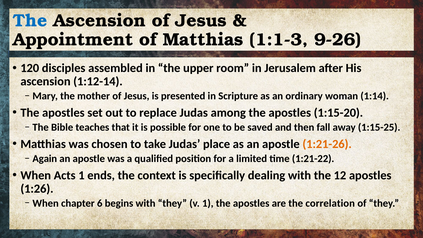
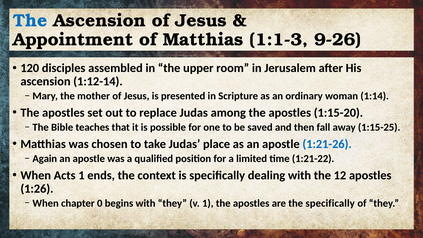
1:21-26 colour: orange -> blue (327, 144)
6: 6 -> 0 (100, 203)
the correlation: correlation -> specifically (330, 203)
